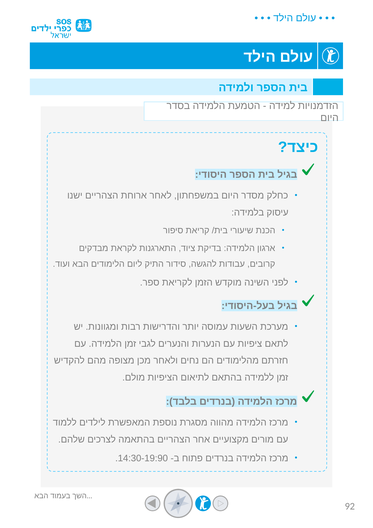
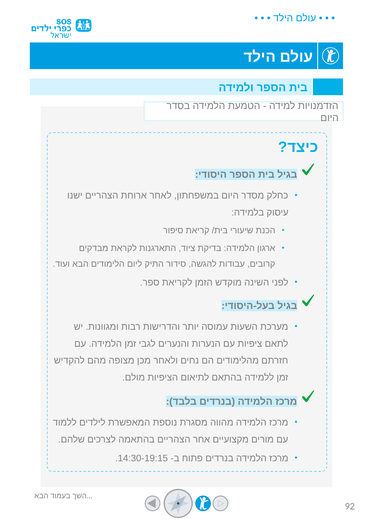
14:30-19:90: 14:30-19:90 -> 14:30-19:15 (143, 458)
